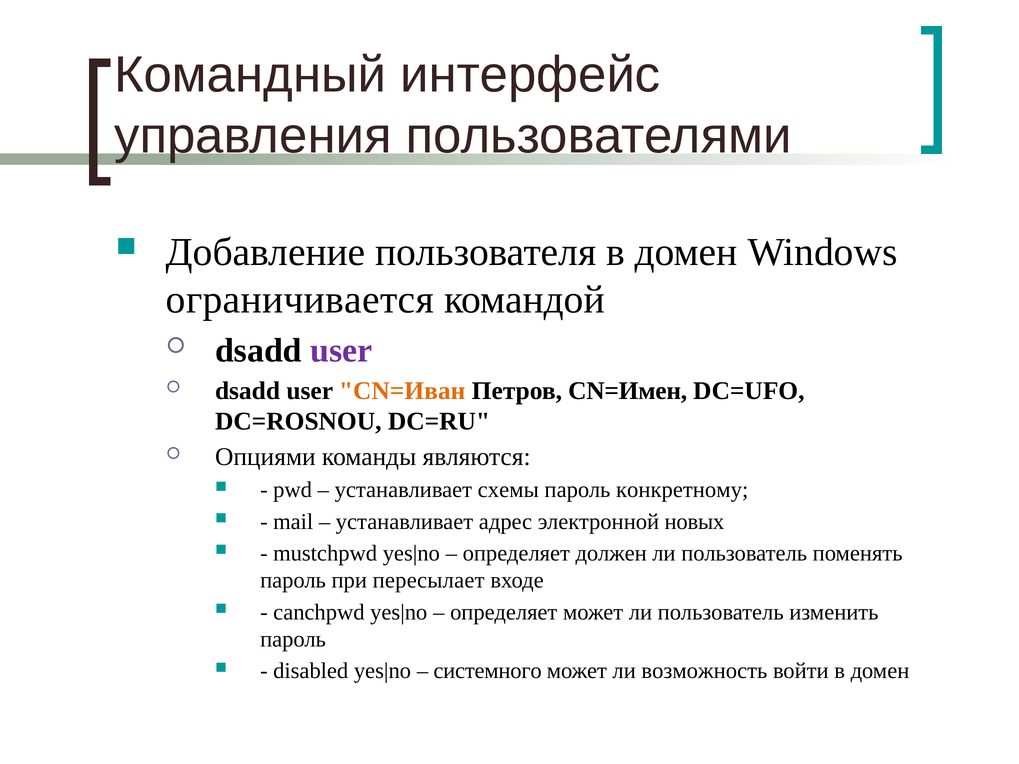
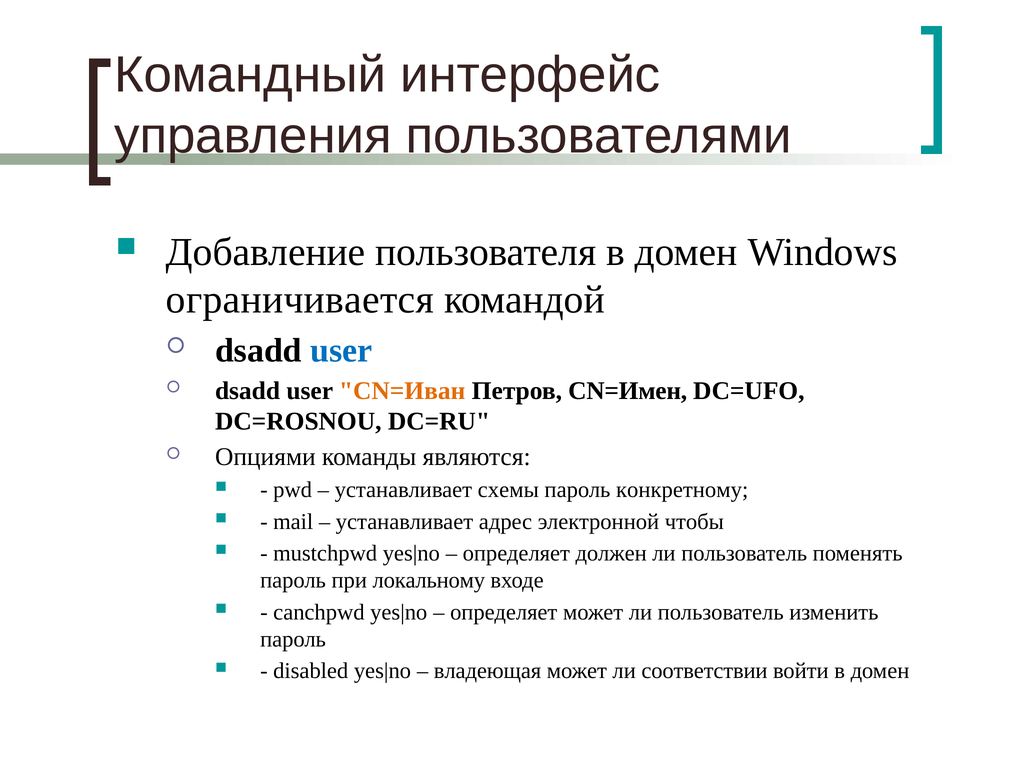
user colour: purple -> blue (341, 351)
новых: новых -> чтобы (694, 522)
пересылает: пересылает -> локальному (429, 581)
системного: системного -> владеющая (488, 671)
возможность: возможность -> соответствии (705, 671)
